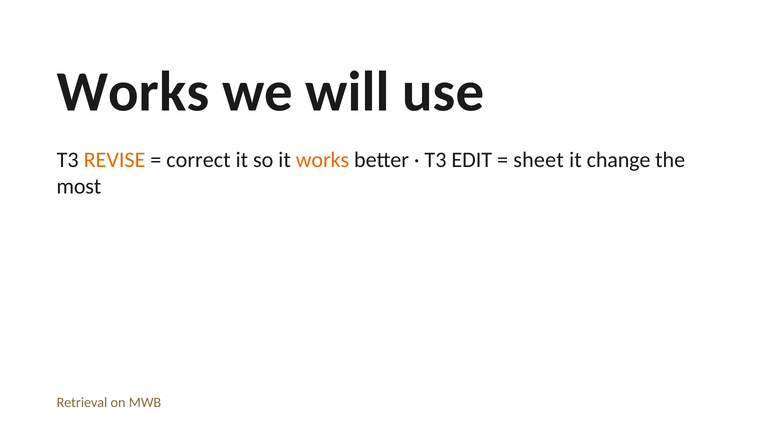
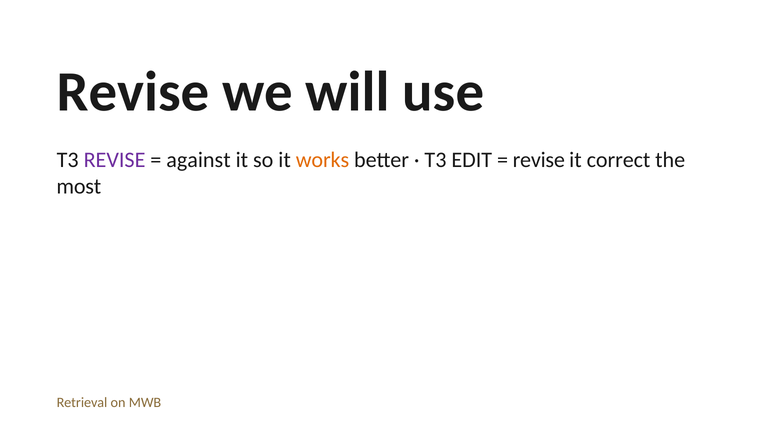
Works: Works -> Revise (133, 92)
REVISE colour: orange -> purple (115, 160)
correct: correct -> against (198, 160)
sheet: sheet -> revise (539, 160)
change: change -> correct (619, 160)
